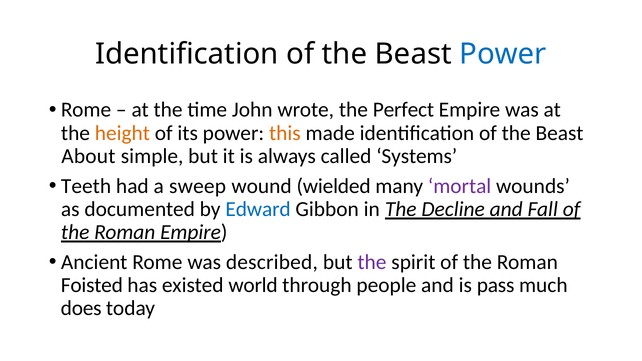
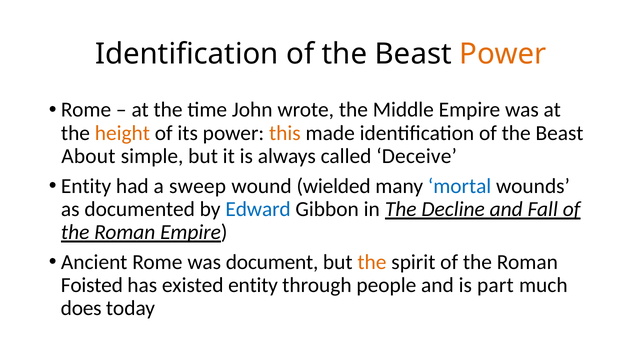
Power colour: blue -> orange (503, 54)
Perfect: Perfect -> Middle (403, 110)
Systems: Systems -> Deceive (417, 156)
Teeth: Teeth -> Entity (86, 186)
mortal colour: purple -> blue (460, 186)
described: described -> document (272, 262)
the colour: purple -> orange (372, 262)
existed world: world -> entity (253, 285)
pass: pass -> part (495, 285)
